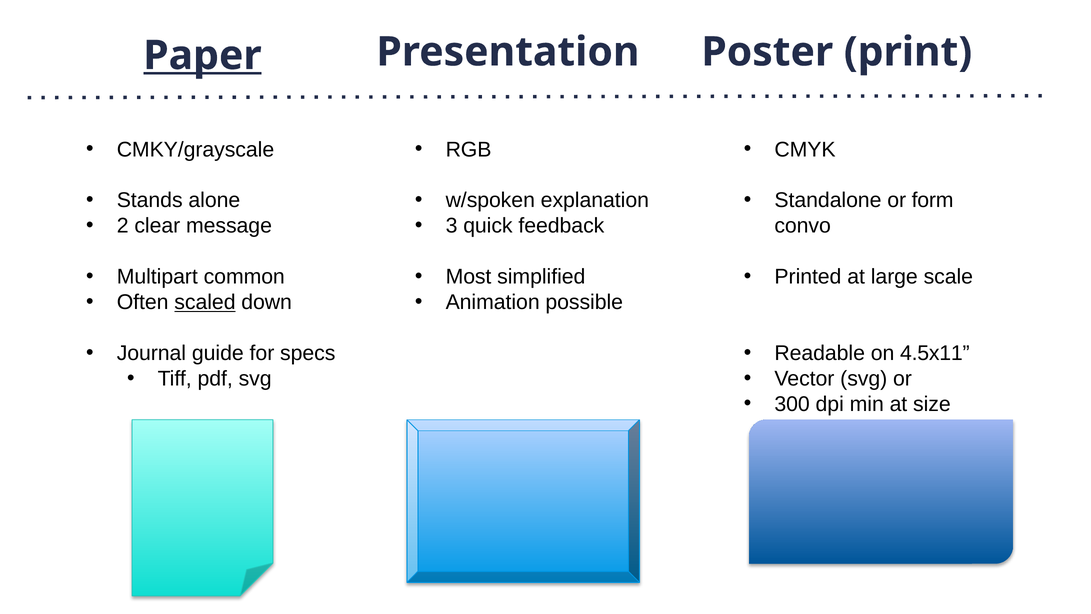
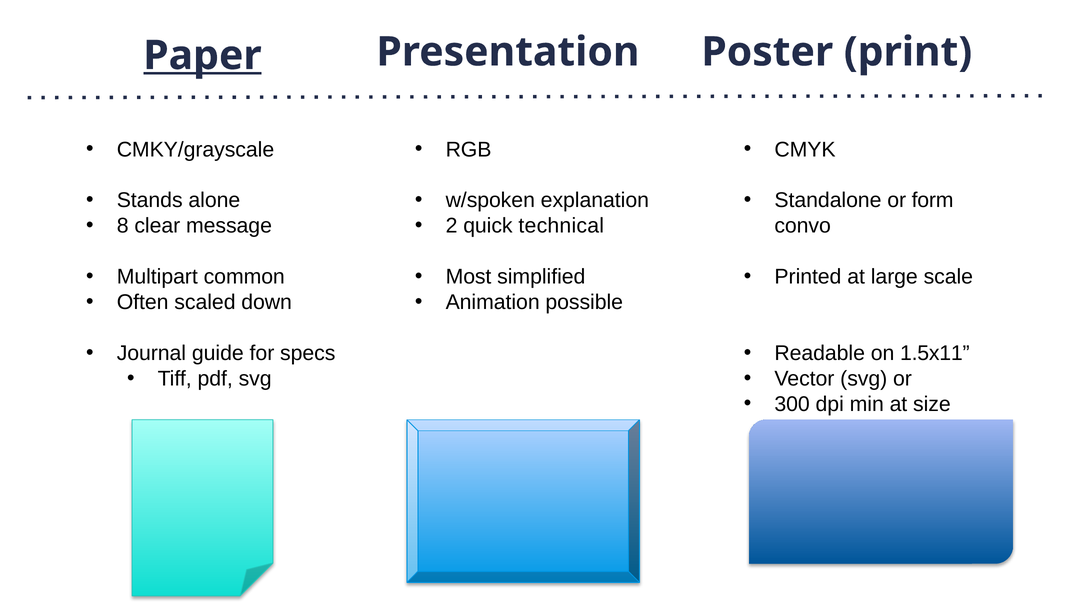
2: 2 -> 8 (123, 226)
3: 3 -> 2 (452, 226)
feedback: feedback -> technical (561, 226)
scaled underline: present -> none (205, 302)
4.5x11: 4.5x11 -> 1.5x11 (935, 353)
